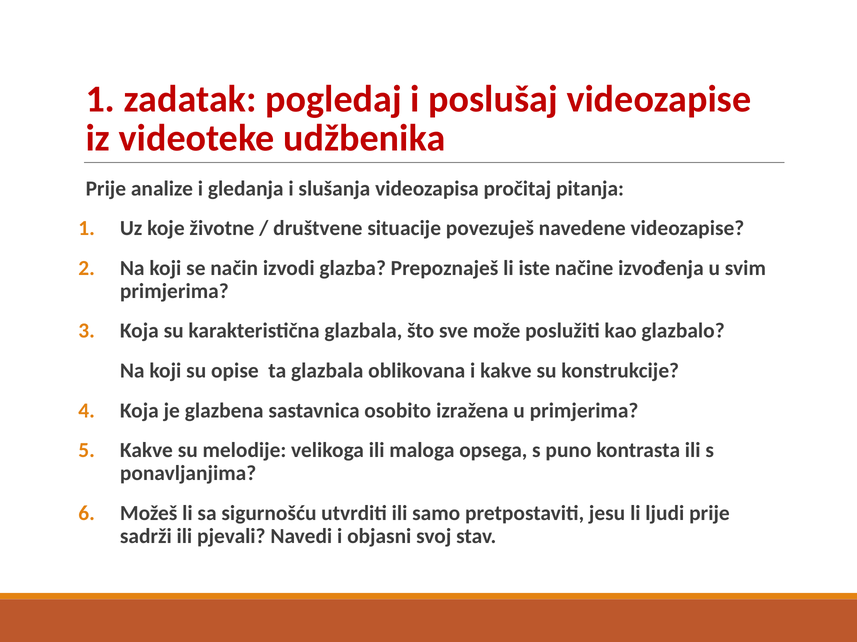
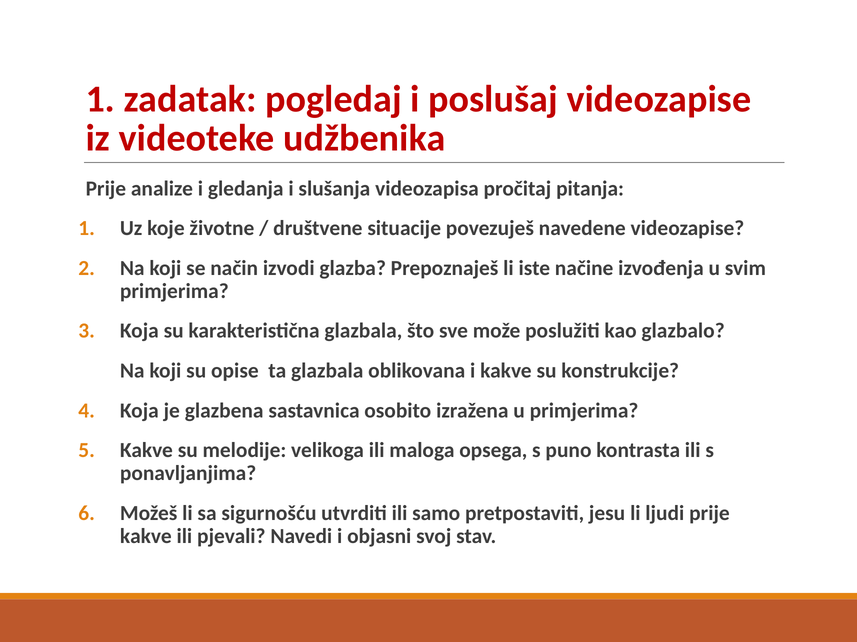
sadrži: sadrži -> kakve (146, 537)
